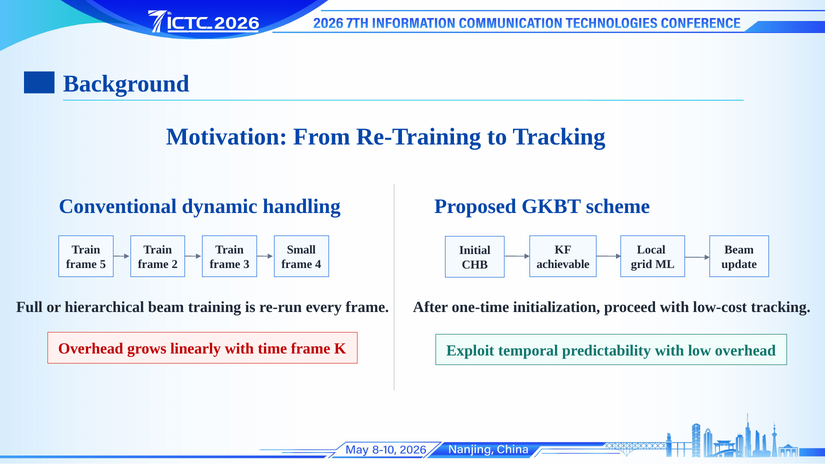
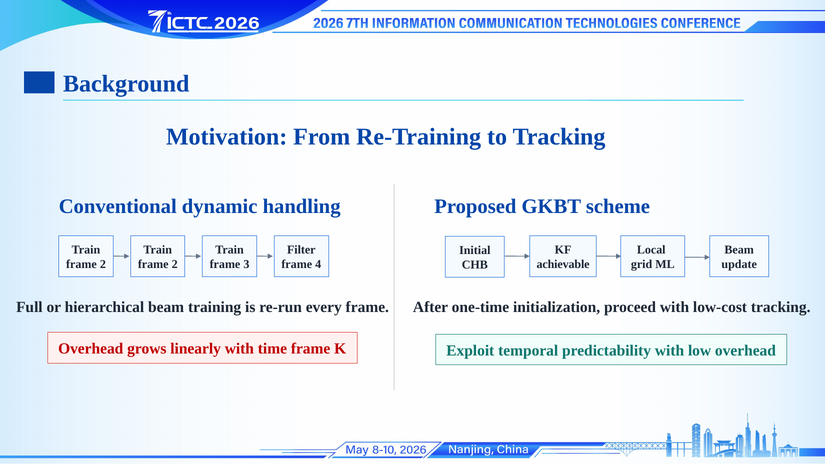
Small: Small -> Filter (301, 250)
5: 5 -> 2 (103, 264)
